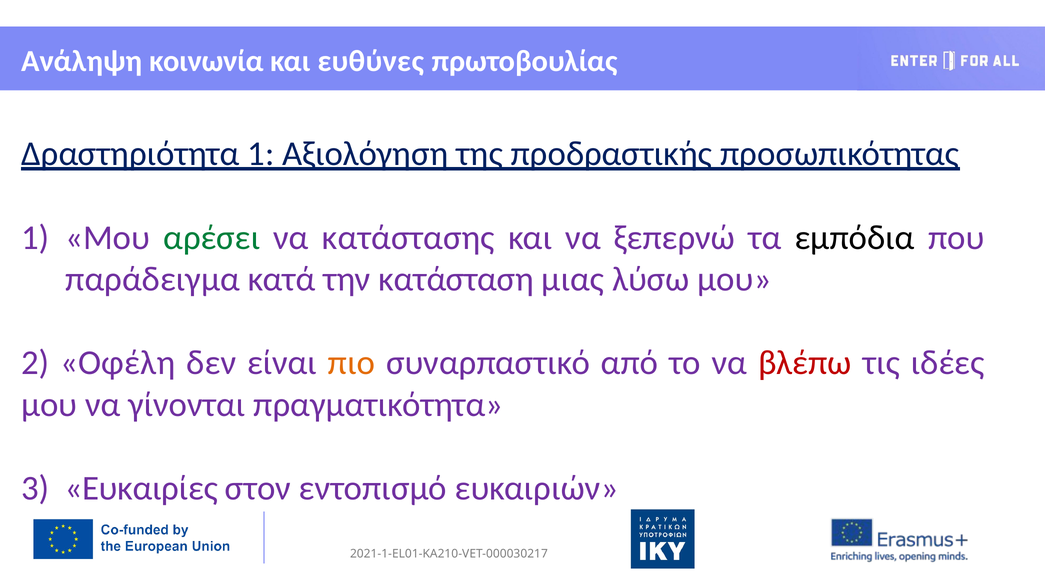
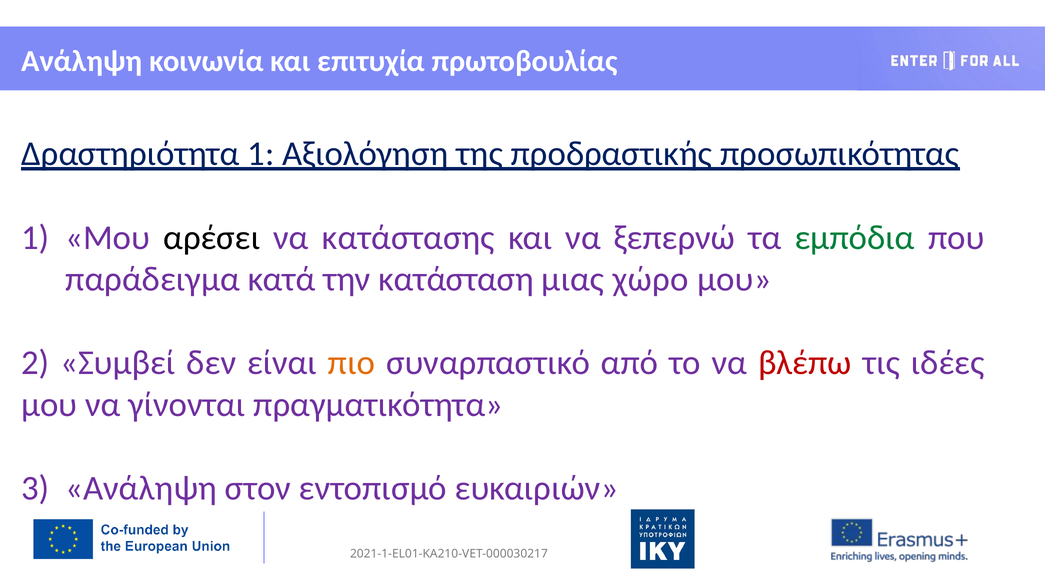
ευθύνες: ευθύνες -> επιτυχία (371, 61)
αρέσει colour: green -> black (212, 237)
εμπόδια colour: black -> green (855, 237)
λύσω: λύσω -> χώρο (651, 279)
Οφέλη: Οφέλη -> Συμβεί (118, 363)
3 Ευκαιρίες: Ευκαιρίες -> Ανάληψη (141, 488)
